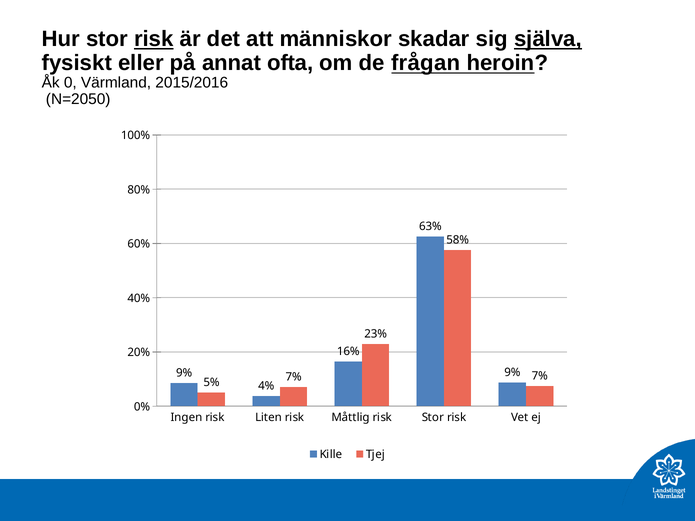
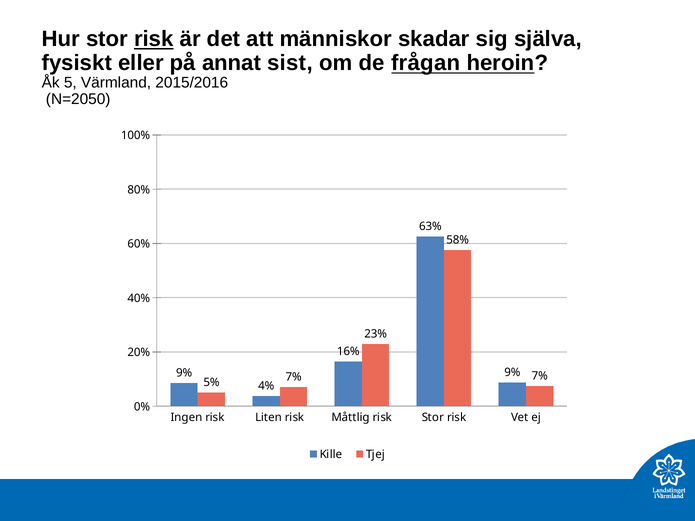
själva underline: present -> none (548, 39)
ofta: ofta -> sist (290, 63)
0: 0 -> 5 (70, 83)
